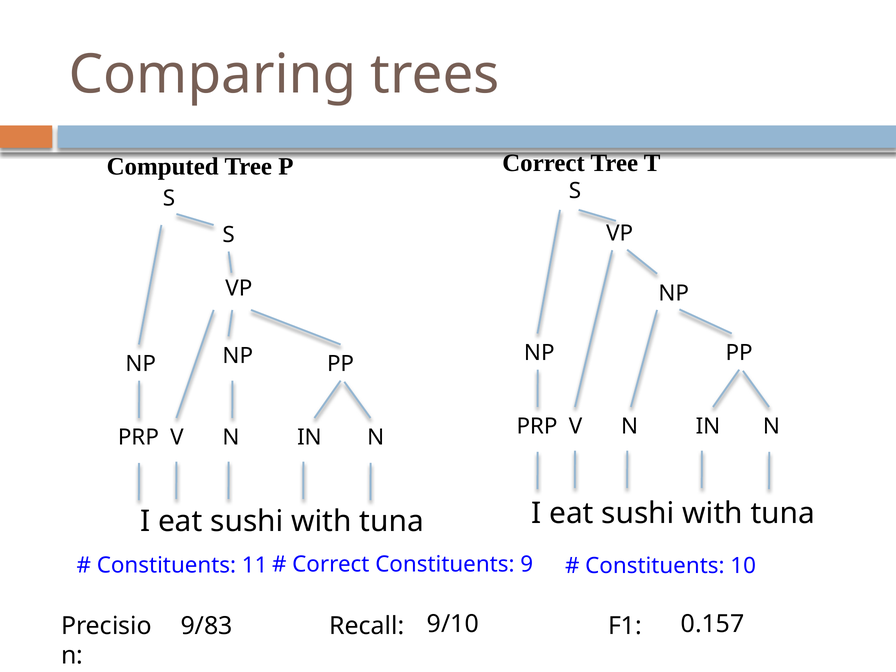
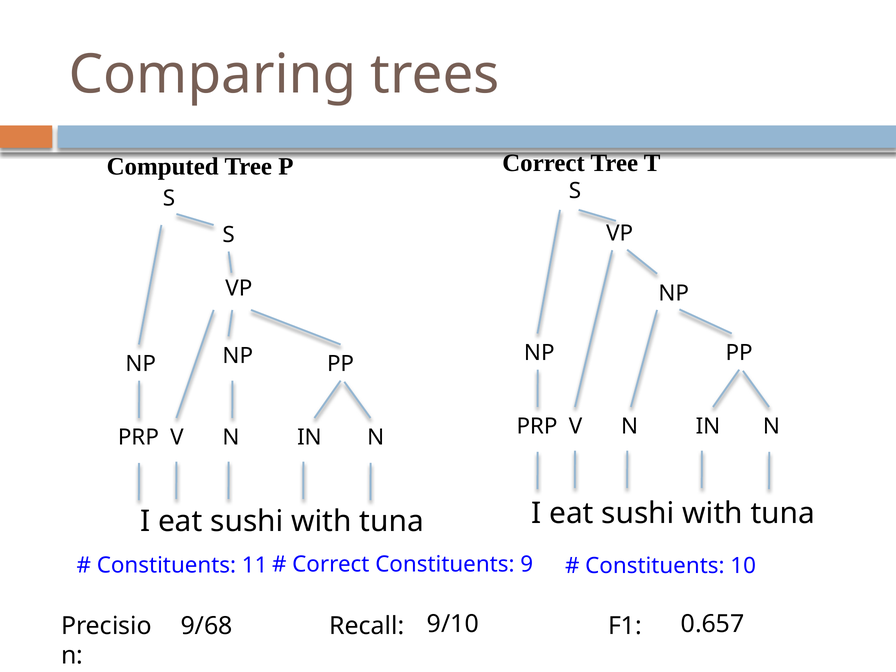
9/83: 9/83 -> 9/68 (207, 626)
0.157: 0.157 -> 0.657 (713, 624)
